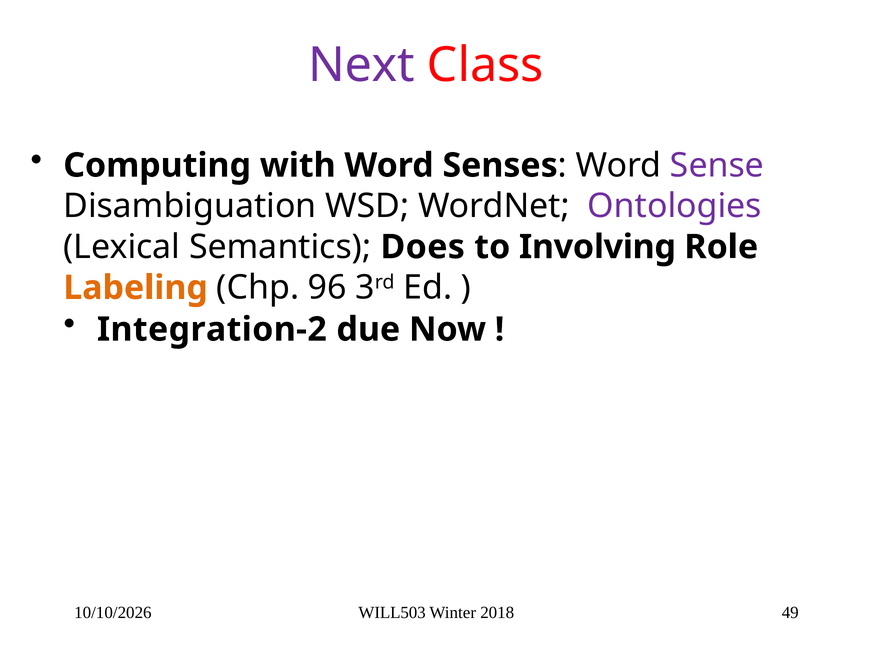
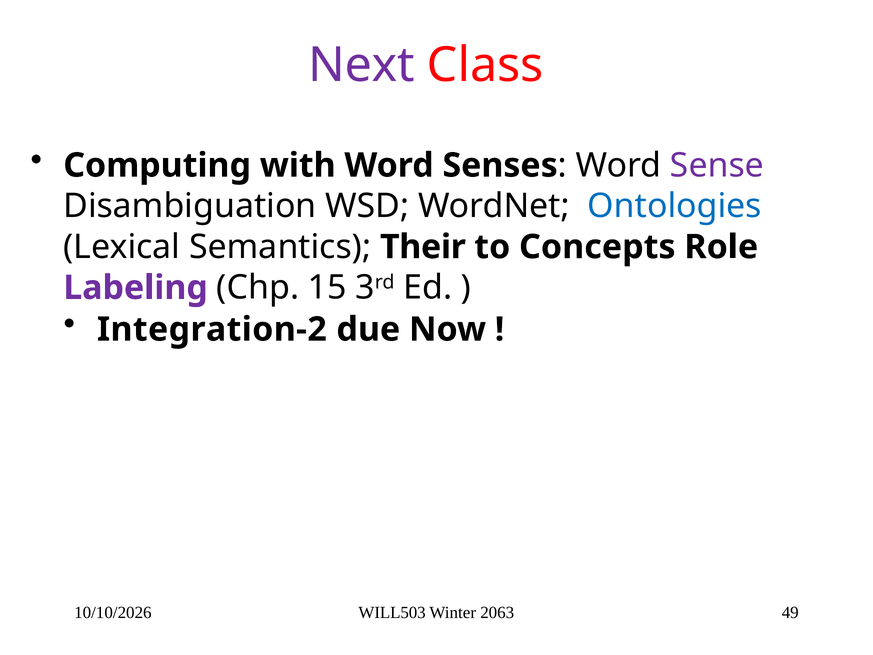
Ontologies colour: purple -> blue (675, 206)
Does: Does -> Their (423, 247)
Involving: Involving -> Concepts (597, 247)
Labeling colour: orange -> purple (136, 288)
96: 96 -> 15 (327, 288)
2018: 2018 -> 2063 (497, 612)
